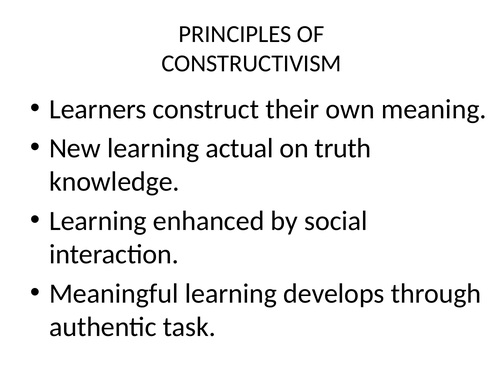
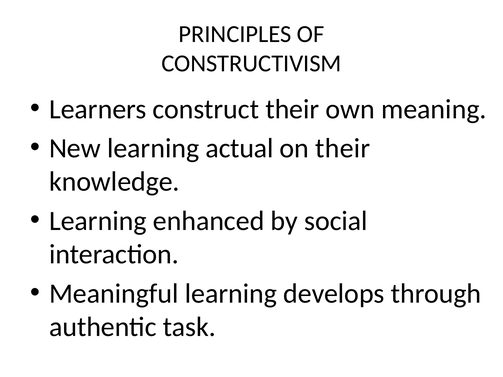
on truth: truth -> their (343, 148)
